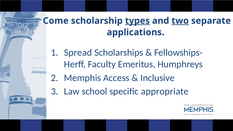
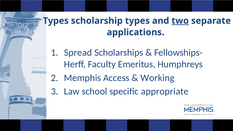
Come: Come -> Types (56, 21)
types underline: present -> none (137, 21)
Inclusive: Inclusive -> Working (157, 78)
